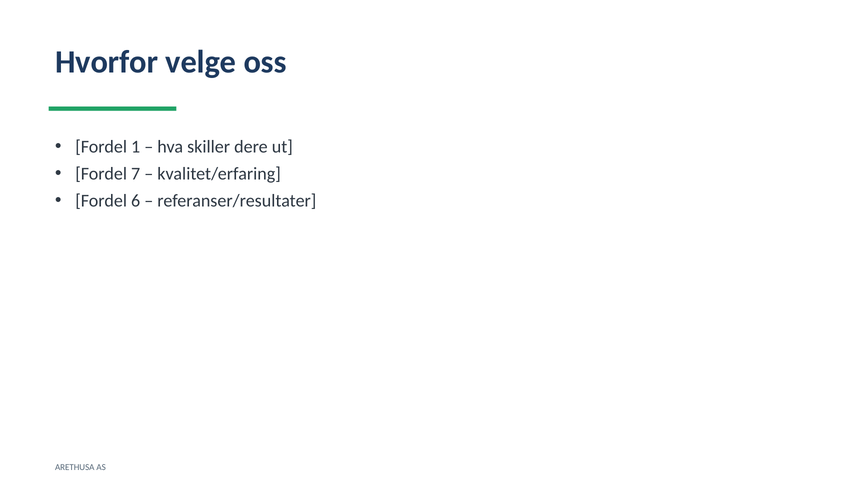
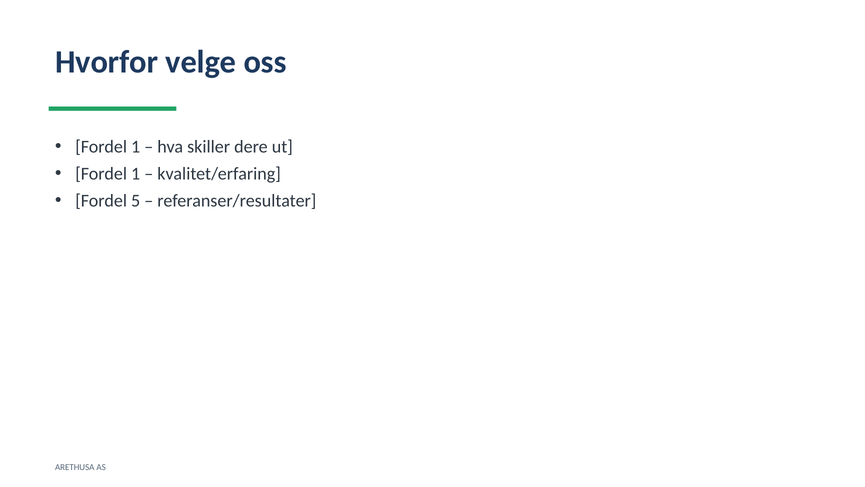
7: 7 -> 1 (136, 174)
6: 6 -> 5 (136, 201)
